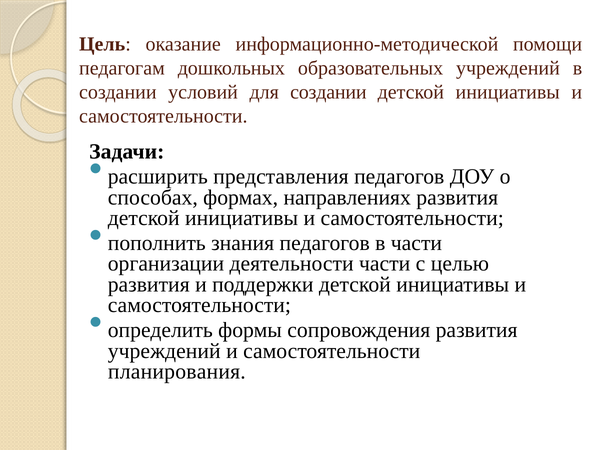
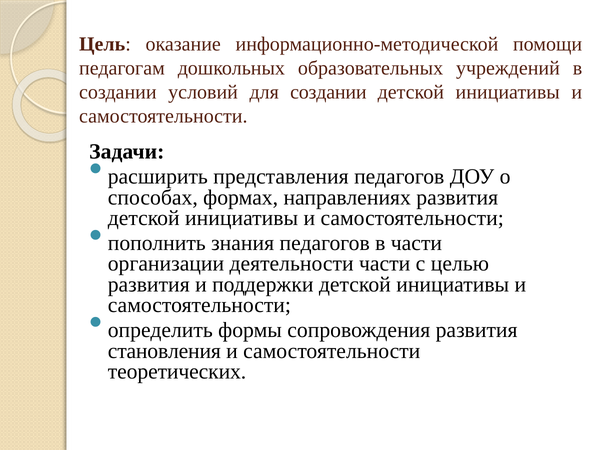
учреждений: учреждений -> становления (164, 351)
планирования: планирования -> теоретических (177, 372)
